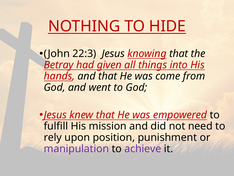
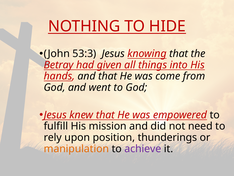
22:3: 22:3 -> 53:3 (84, 54)
punishment: punishment -> thunderings (167, 137)
manipulation colour: purple -> orange (76, 148)
